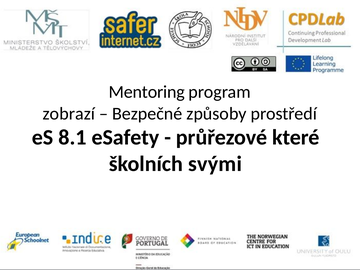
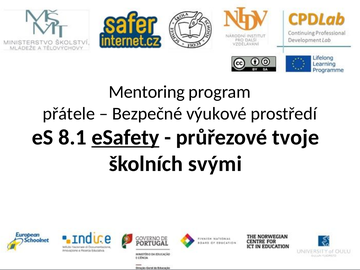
zobrazí: zobrazí -> přátele (69, 114)
způsoby: způsoby -> výukové (217, 114)
eSafety underline: none -> present (125, 137)
které: které -> tvoje (296, 137)
